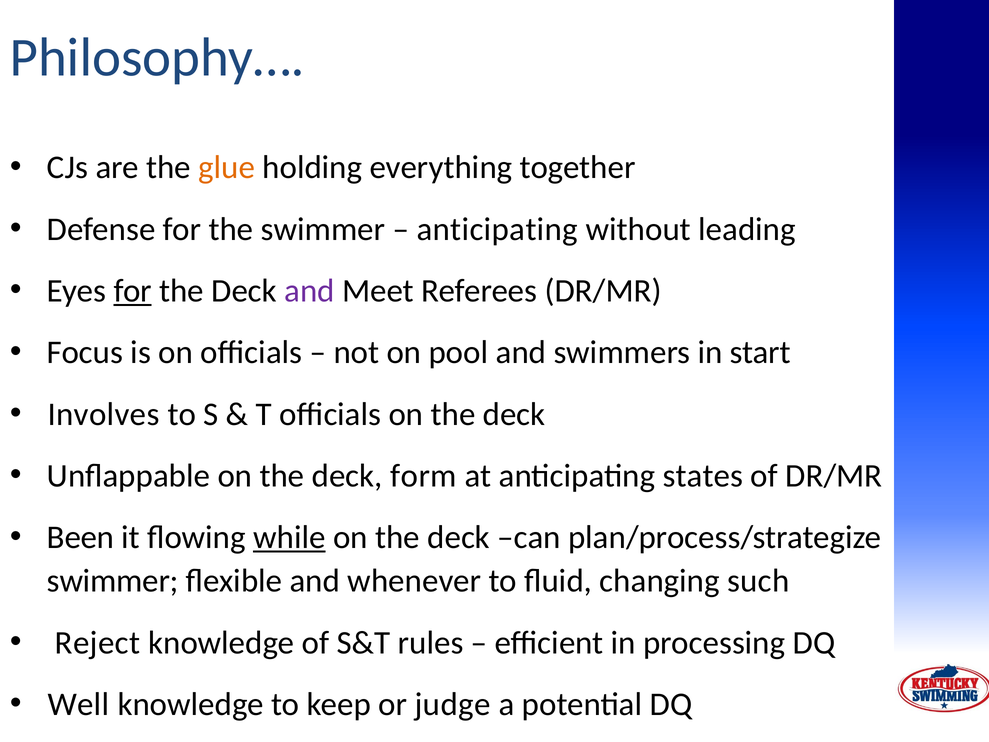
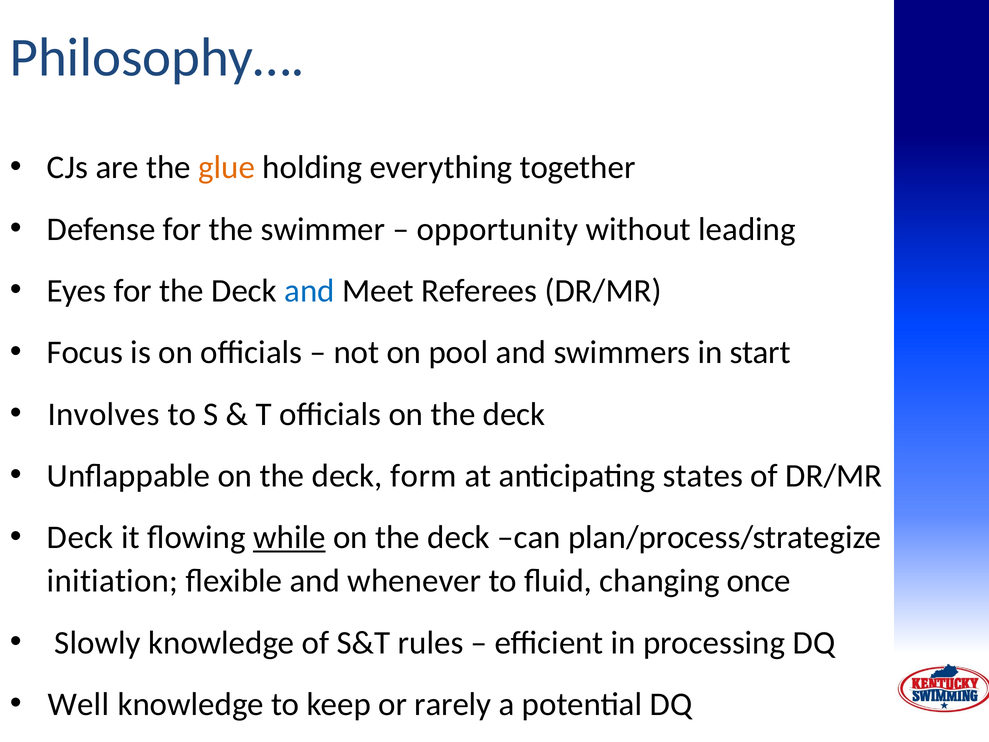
anticipating: anticipating -> opportunity (497, 229)
for underline: present -> none (133, 291)
and colour: purple -> blue (310, 291)
Been: Been -> Deck (80, 537)
swimmer: swimmer -> initiation (113, 581)
such: such -> once (759, 581)
Reject: Reject -> Slowly (98, 642)
judge: judge -> rarely (453, 704)
